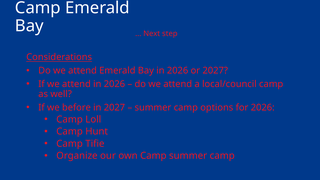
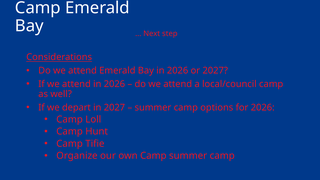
before: before -> depart (76, 107)
